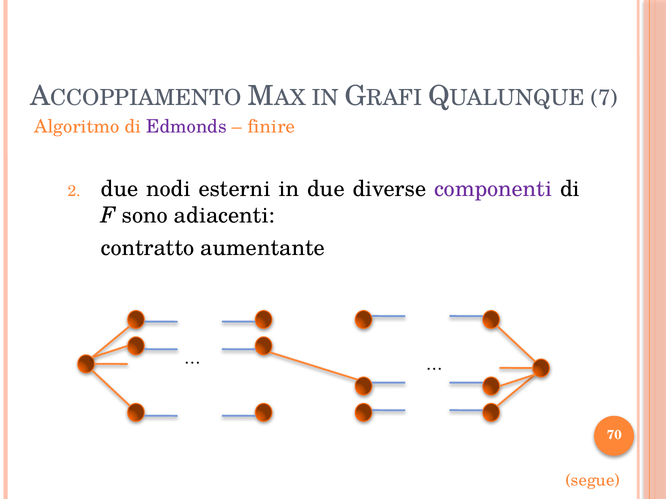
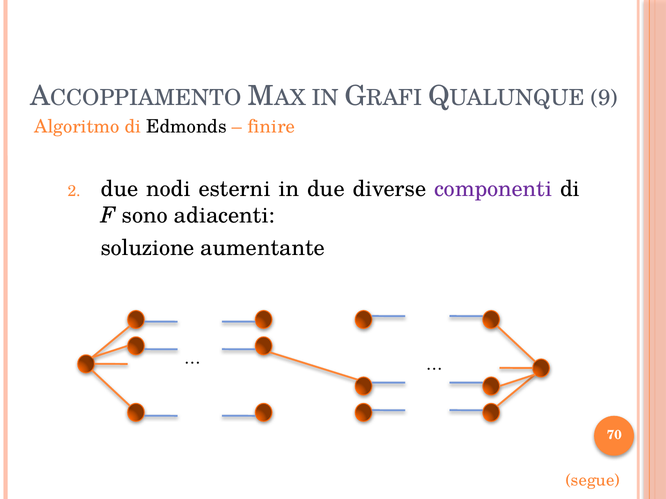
7: 7 -> 9 (604, 98)
Edmonds colour: purple -> black (187, 127)
contratto: contratto -> soluzione (148, 248)
